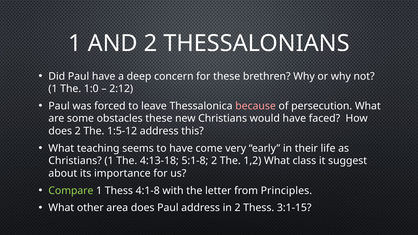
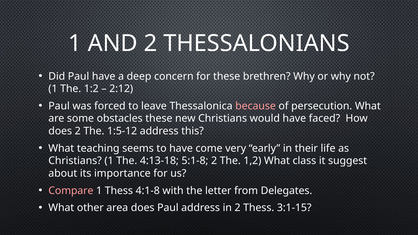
1:0: 1:0 -> 1:2 (91, 89)
Compare colour: light green -> pink (71, 191)
Principles: Principles -> Delegates (286, 191)
